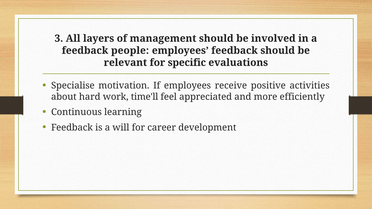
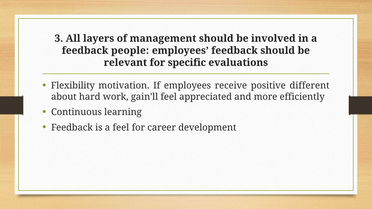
Specialise: Specialise -> Flexibility (73, 86)
activities: activities -> different (310, 86)
time'll: time'll -> gain'll (144, 97)
a will: will -> feel (121, 128)
